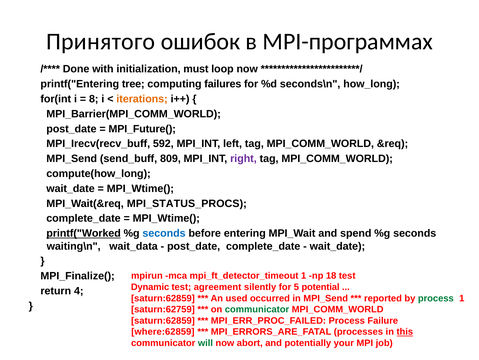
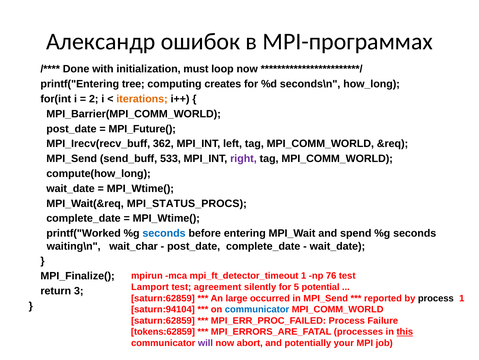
Принятого: Принятого -> Александр (101, 41)
failures: failures -> creates (223, 84)
8: 8 -> 2 (94, 99)
592: 592 -> 362 (163, 143)
809: 809 -> 533 (170, 158)
printf("Worked underline: present -> none (84, 233)
wait_data: wait_data -> wait_char (134, 246)
18: 18 -> 76 (331, 275)
Dynamic: Dynamic -> Lamport (150, 286)
4: 4 -> 3 (79, 290)
used: used -> large (237, 298)
process colour: green -> black (436, 298)
saturn:62759: saturn:62759 -> saturn:94104 (163, 309)
communicator colour: green -> blue (257, 309)
where:62859: where:62859 -> tokens:62859 (163, 331)
will colour: green -> purple (205, 342)
